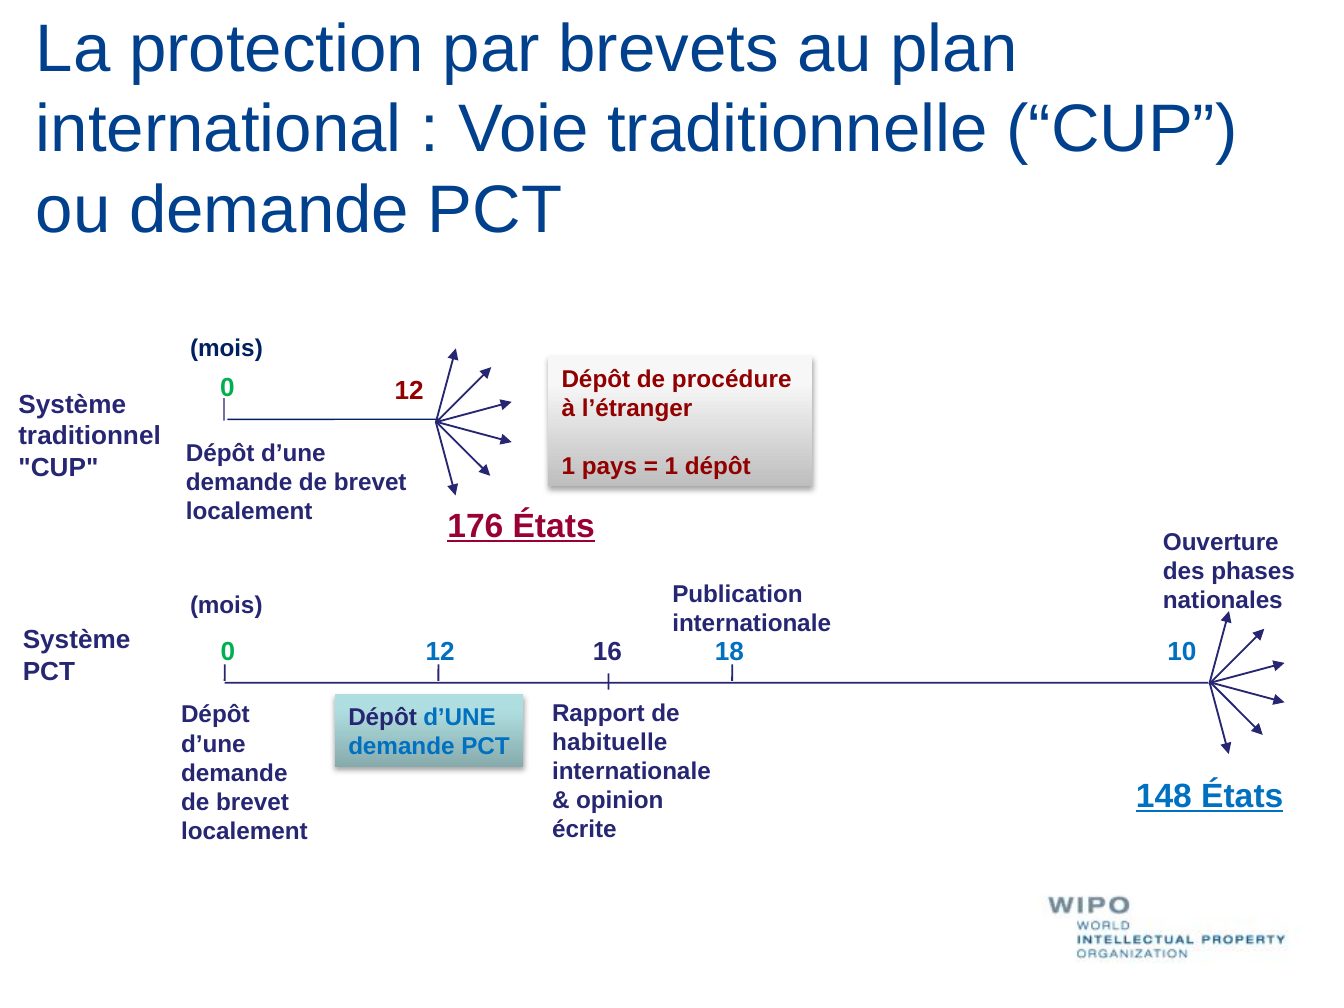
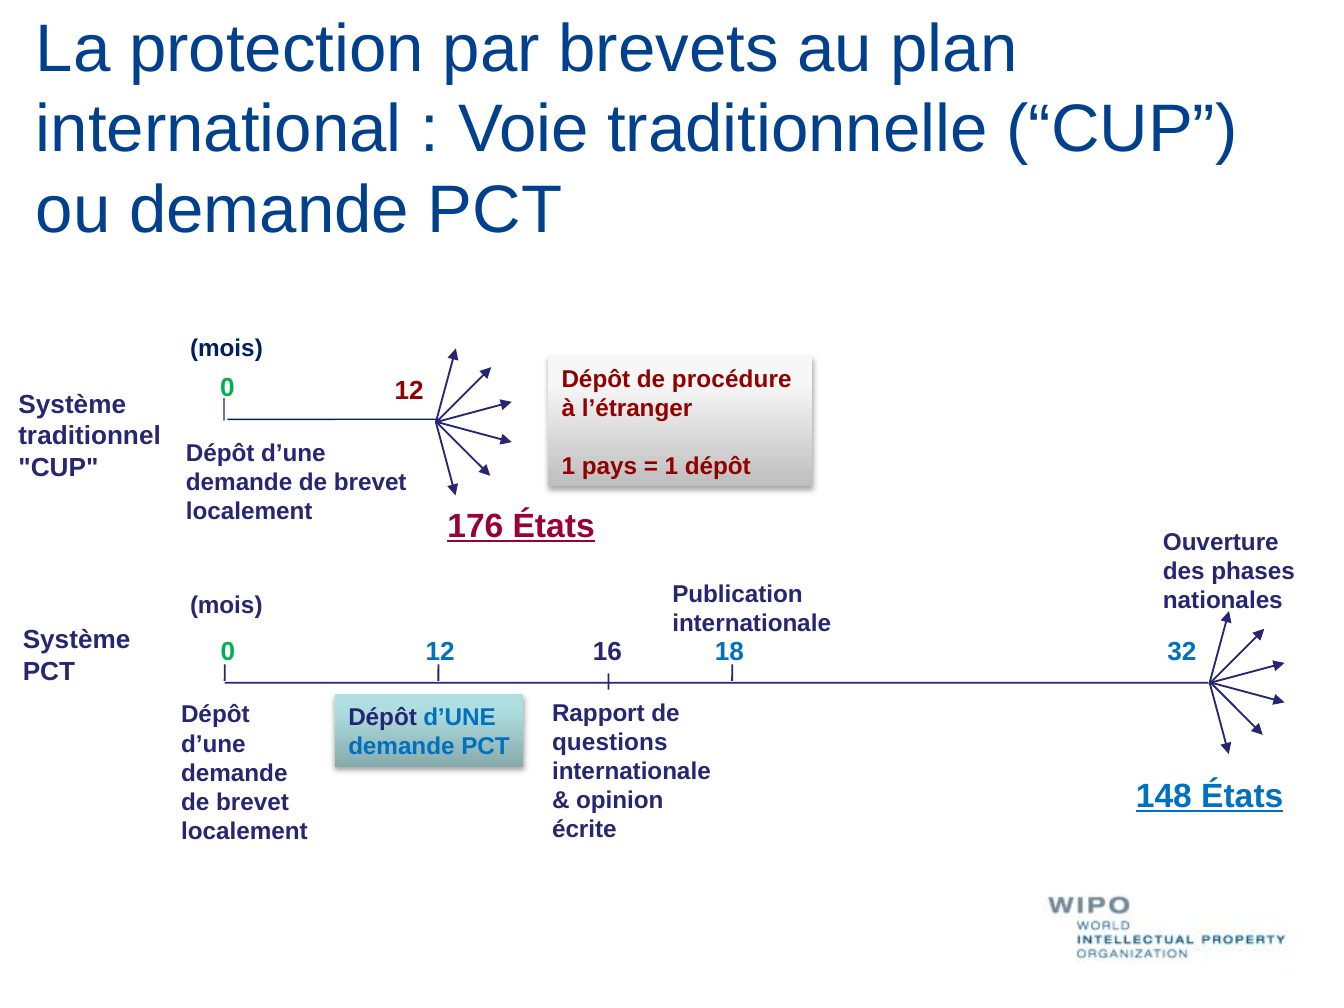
10: 10 -> 32 (1182, 652)
habituelle: habituelle -> questions (610, 742)
